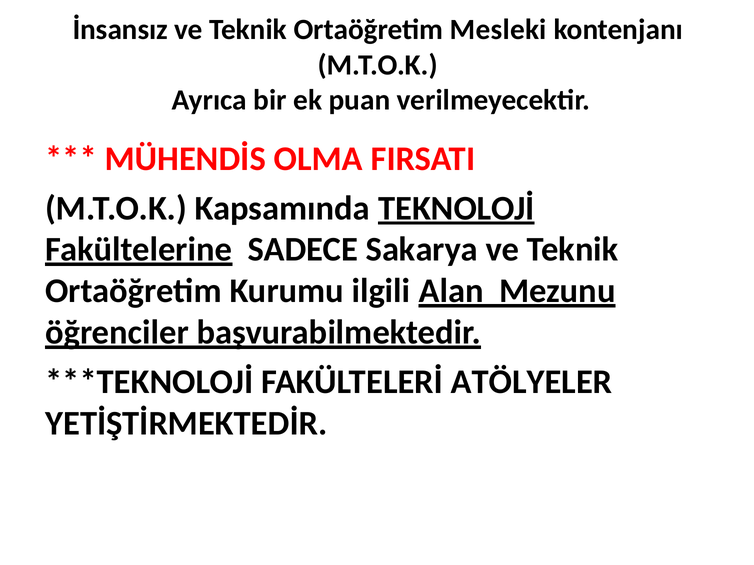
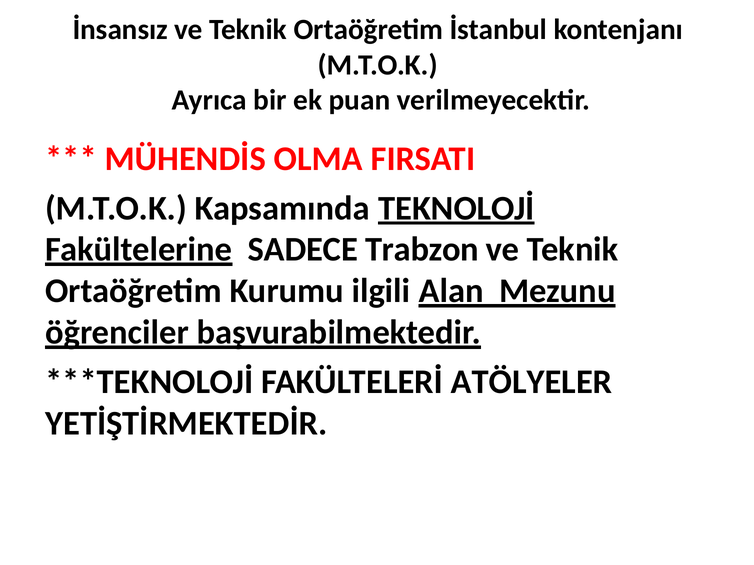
Mesleki: Mesleki -> İstanbul (498, 30)
Sakarya: Sakarya -> Trabzon (422, 250)
